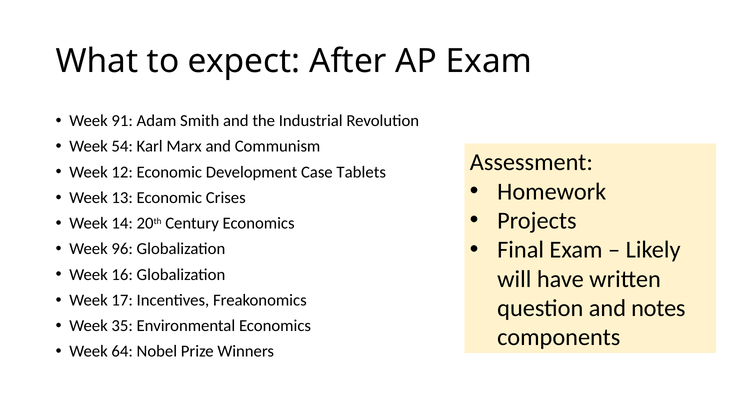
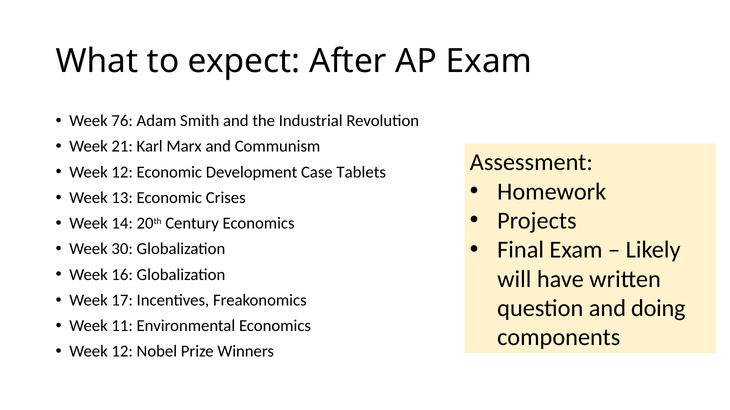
91: 91 -> 76 (122, 121)
54: 54 -> 21 (122, 147)
96: 96 -> 30 (122, 249)
notes: notes -> doing (658, 309)
35: 35 -> 11 (122, 326)
64: 64 -> 12 (122, 352)
